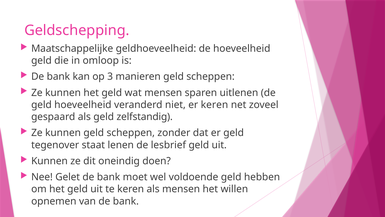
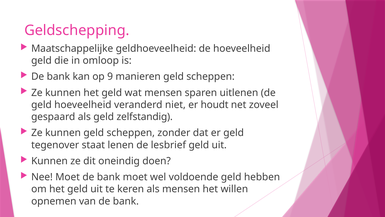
3: 3 -> 9 (110, 77)
er keren: keren -> houdt (215, 105)
Nee Gelet: Gelet -> Moet (68, 177)
